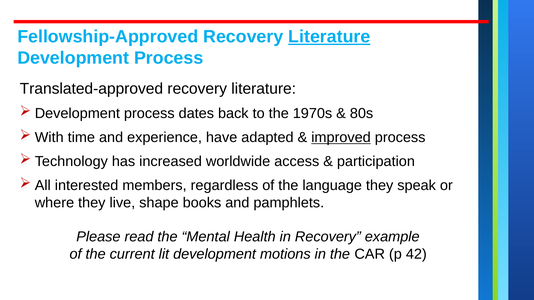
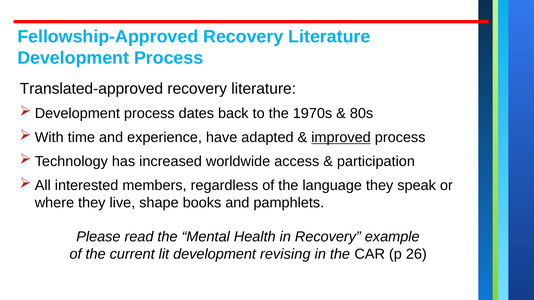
Literature underline: present -> none (329, 37)
motions: motions -> revising (285, 254)
42: 42 -> 26 (416, 254)
